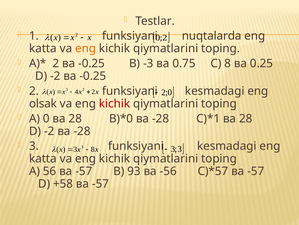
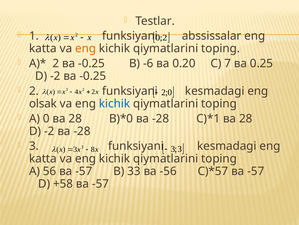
nuqtalarda: nuqtalarda -> abssissalar (212, 36)
-3: -3 -> -6 (148, 63)
0.75: 0.75 -> 0.20 (184, 63)
C 8: 8 -> 7 (228, 63)
kichik colour: red -> blue (115, 103)
93: 93 -> 33 (134, 171)
